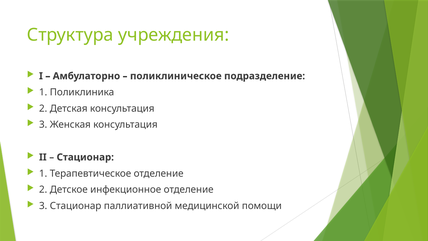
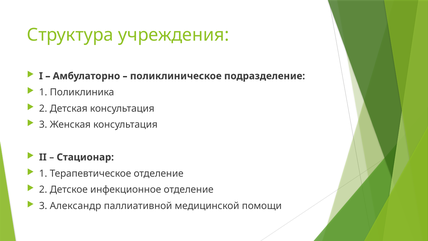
3 Стационар: Стационар -> Александр (76, 206)
